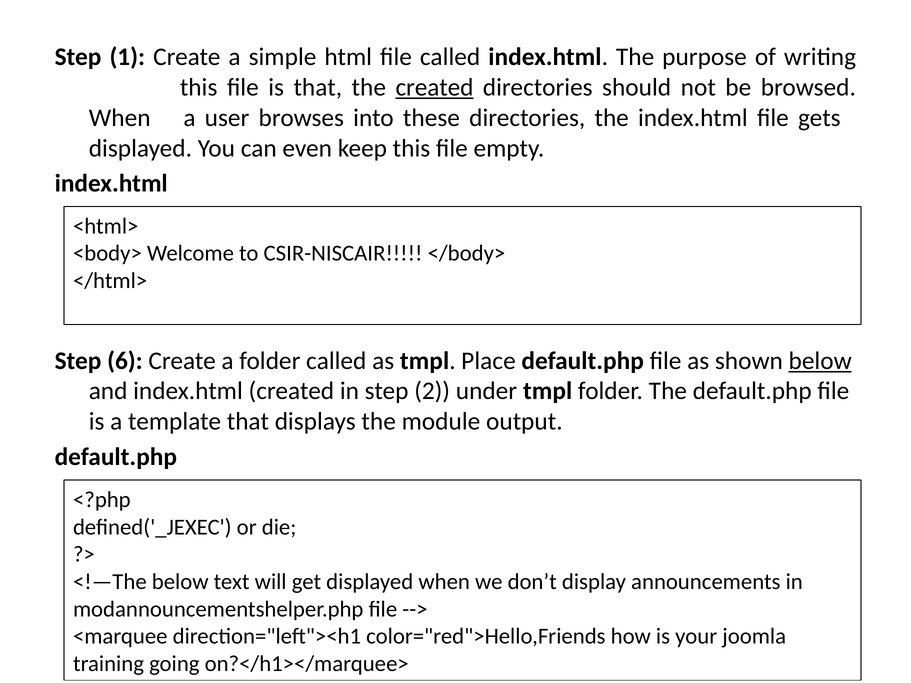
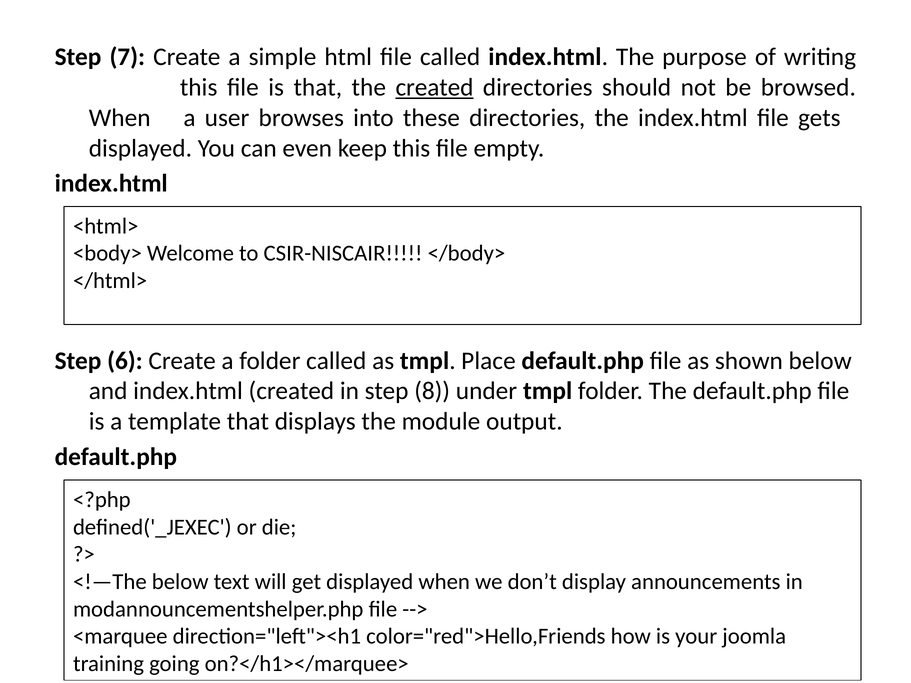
1: 1 -> 7 (127, 57)
below underline: present -> none (820, 361)
2: 2 -> 8 (432, 391)
